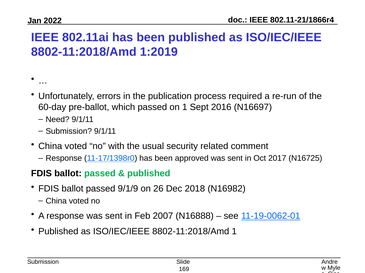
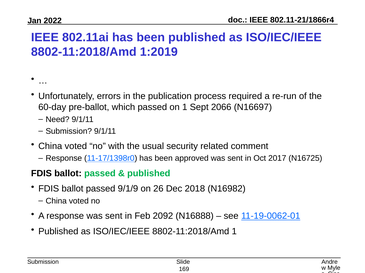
2016: 2016 -> 2066 (221, 107)
2007: 2007 -> 2092 (163, 217)
